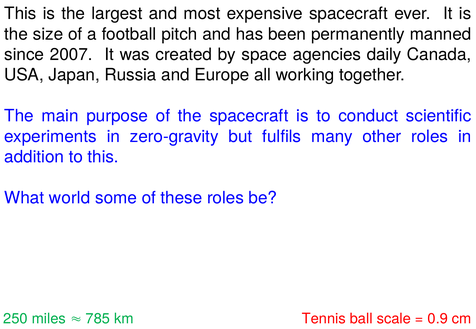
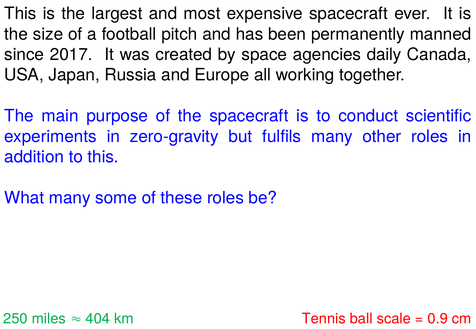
2007: 2007 -> 2017 (71, 55)
What world: world -> many (70, 198)
785: 785 -> 404 (98, 319)
